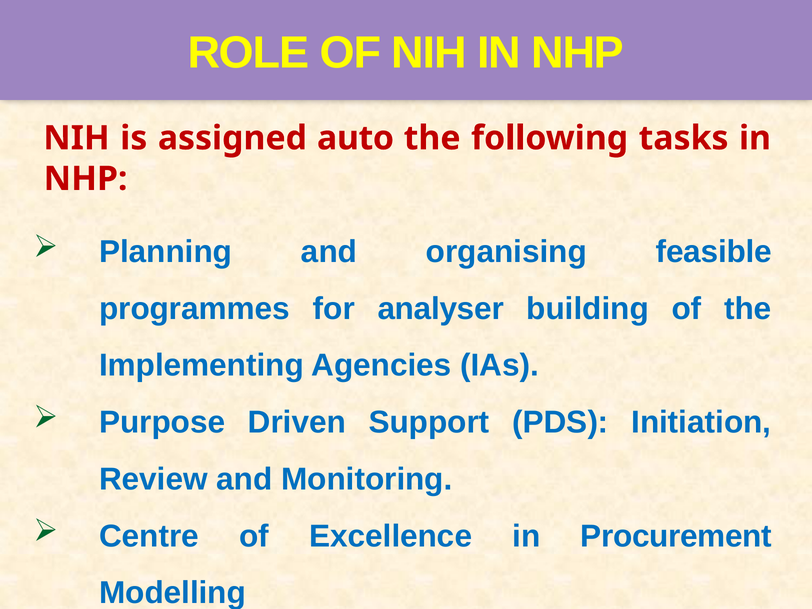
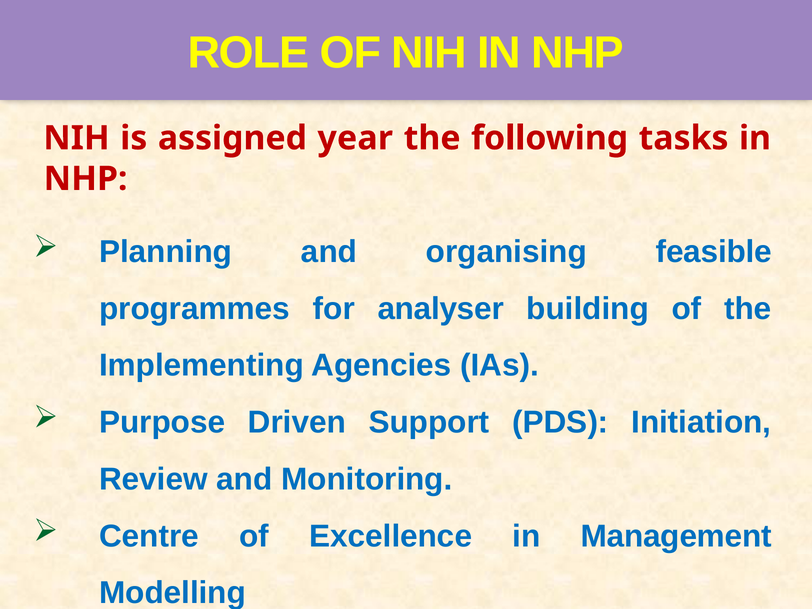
auto: auto -> year (355, 138)
Procurement: Procurement -> Management (676, 536)
